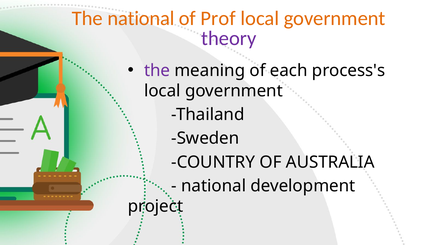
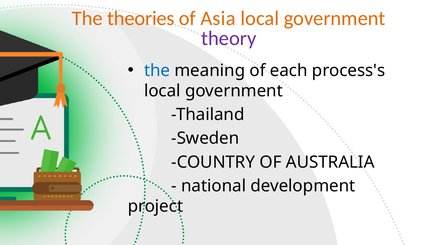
The national: national -> theories (141, 19)
Prof: Prof -> Asia (218, 19)
the colour: purple -> blue (157, 71)
